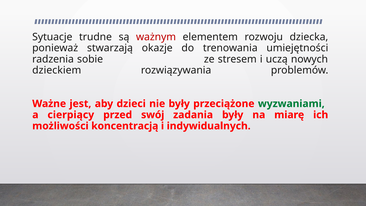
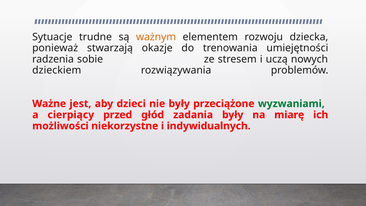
ważnym colour: red -> orange (156, 37)
swój: swój -> głód (153, 115)
koncentracją: koncentracją -> niekorzystne (125, 126)
